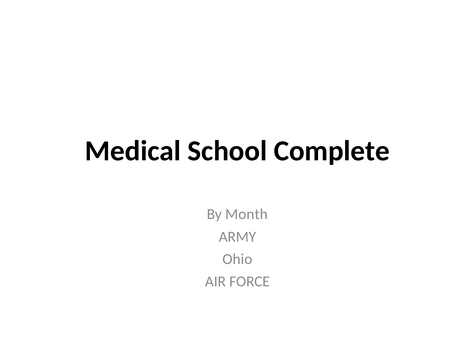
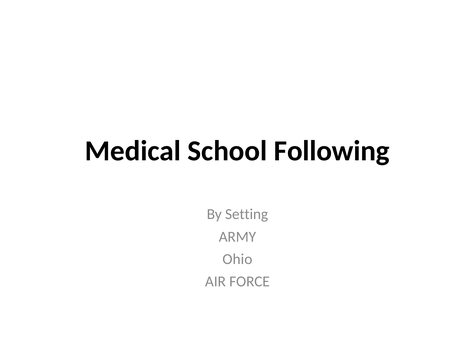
Complete: Complete -> Following (332, 151)
Month: Month -> Setting (247, 214)
